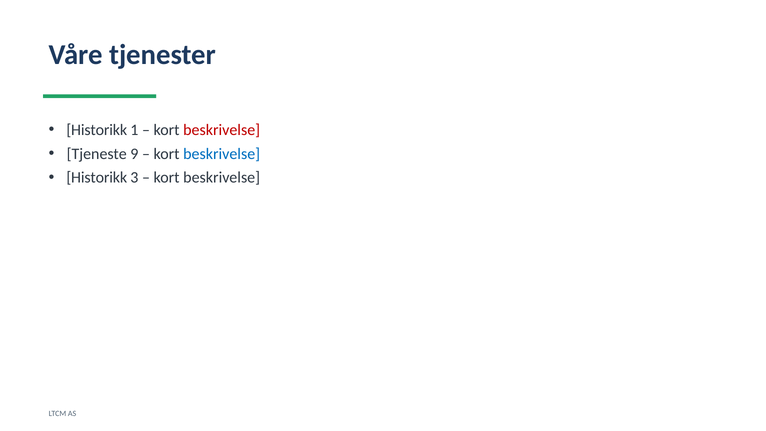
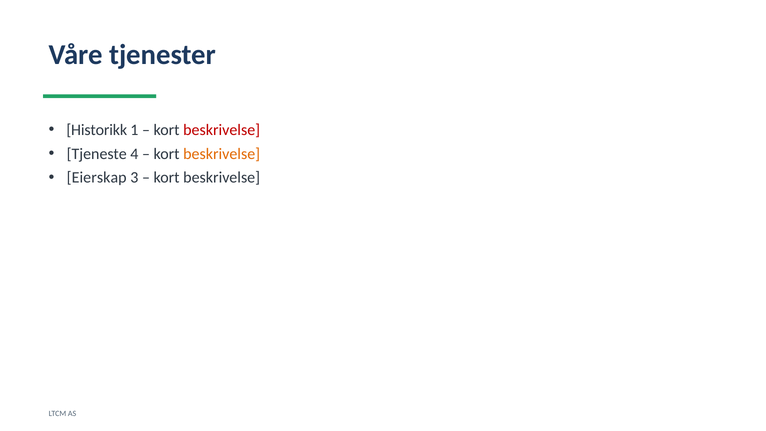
9: 9 -> 4 (134, 154)
beskrivelse colour: blue -> orange (222, 154)
Historikk: Historikk -> Eierskap (97, 178)
